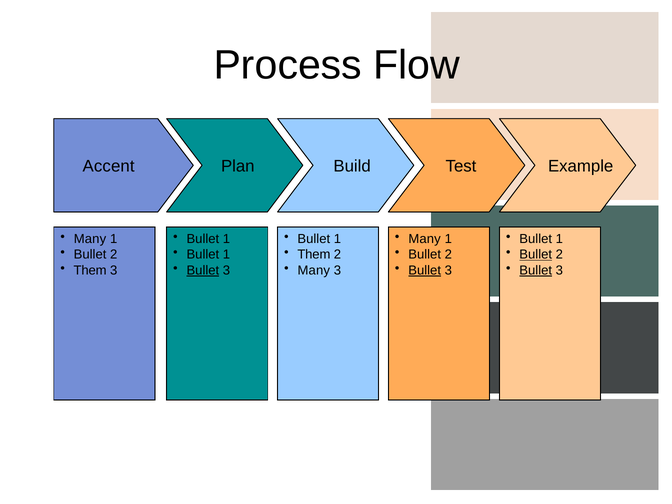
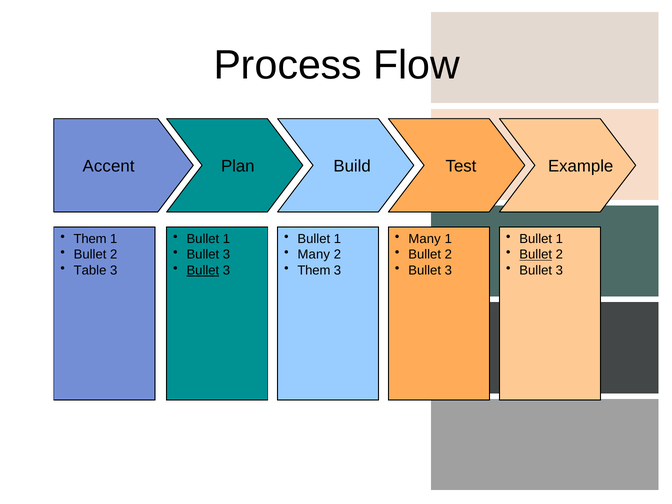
Many: Many -> Them (90, 239)
1: 1 -> 3 (226, 255)
Them: Them -> Many (314, 255)
Them: Them -> Table (90, 270)
Many: Many -> Them (314, 270)
Bullet underline: present -> none (425, 270)
Bullet underline: present -> none (536, 270)
